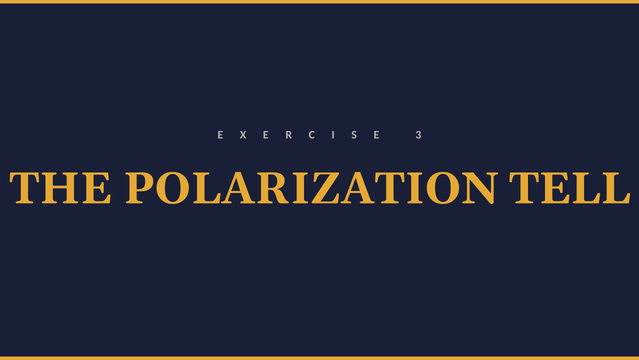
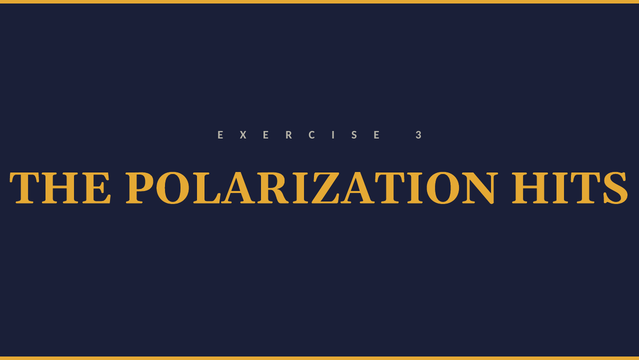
TELL: TELL -> HITS (570, 188)
